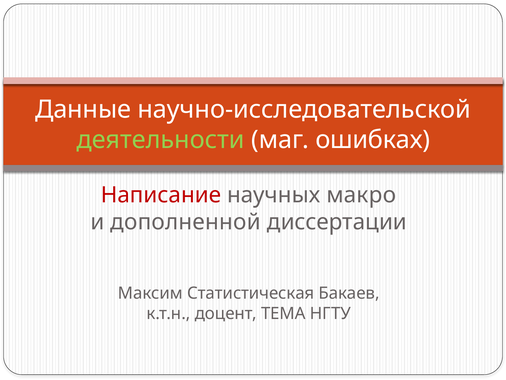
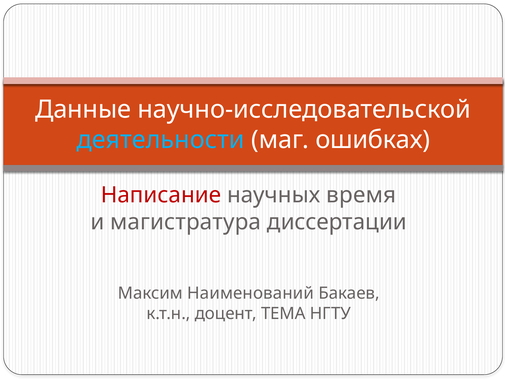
деятельности colour: light green -> light blue (161, 140)
макро: макро -> время (361, 195)
дополненной: дополненной -> магистратура (186, 222)
Статистическая: Статистическая -> Наименований (251, 293)
